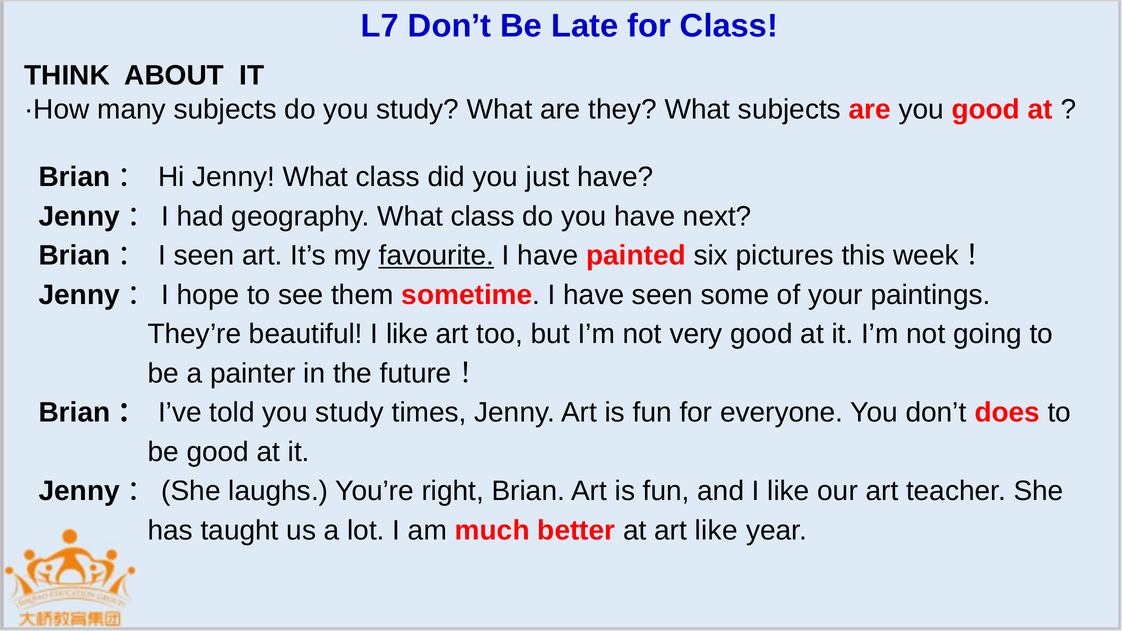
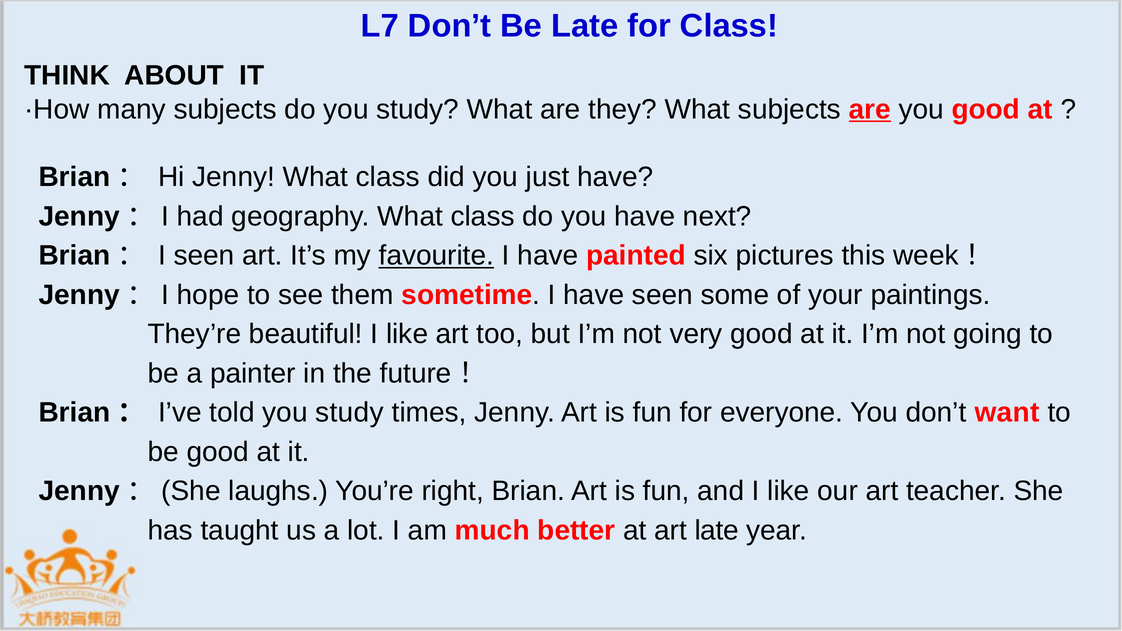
are underline: none -> present (870, 109)
does: does -> want (1007, 413)
art like: like -> late (717, 530)
